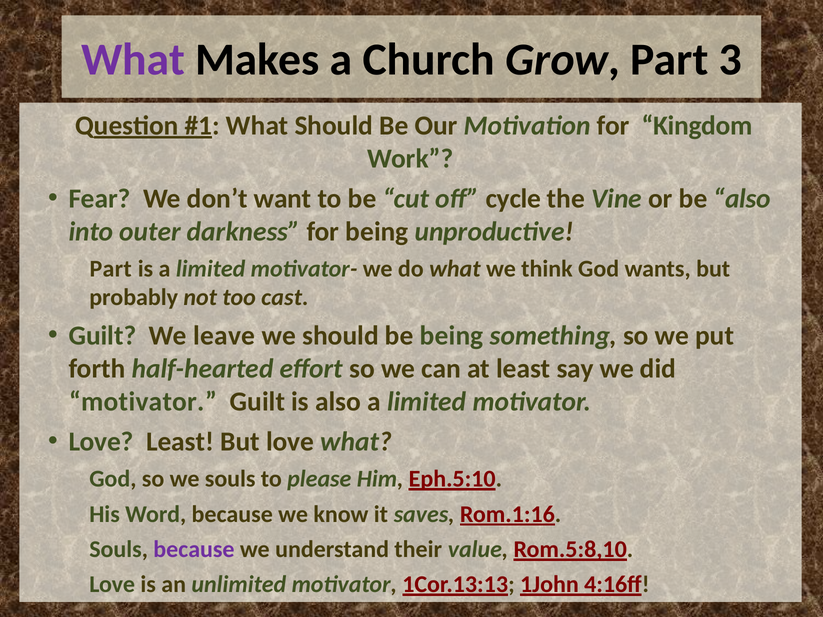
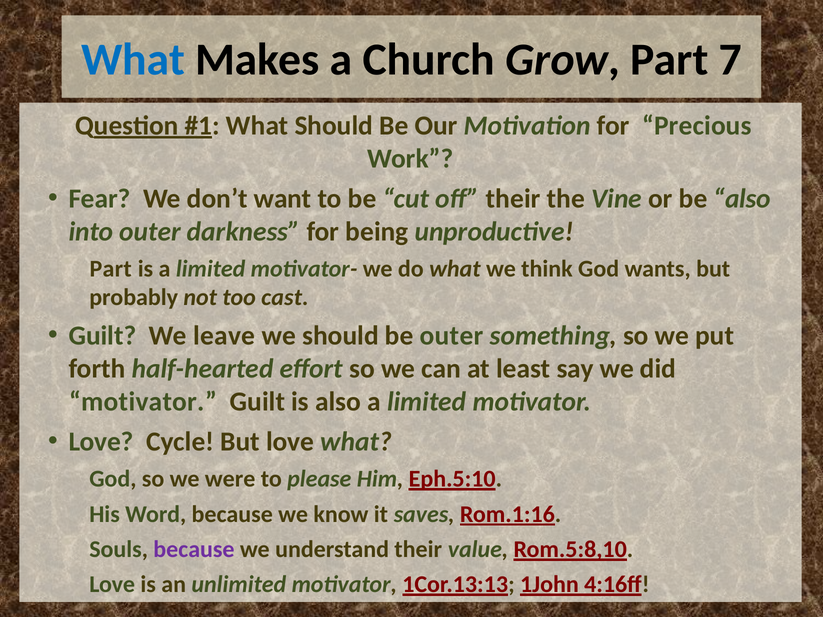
What colour: purple -> blue (133, 60)
3: 3 -> 7 (730, 60)
Kingdom: Kingdom -> Precious (697, 126)
off cycle: cycle -> their (513, 199)
be being: being -> outer (452, 336)
Love Least: Least -> Cycle (180, 442)
we souls: souls -> were (230, 479)
